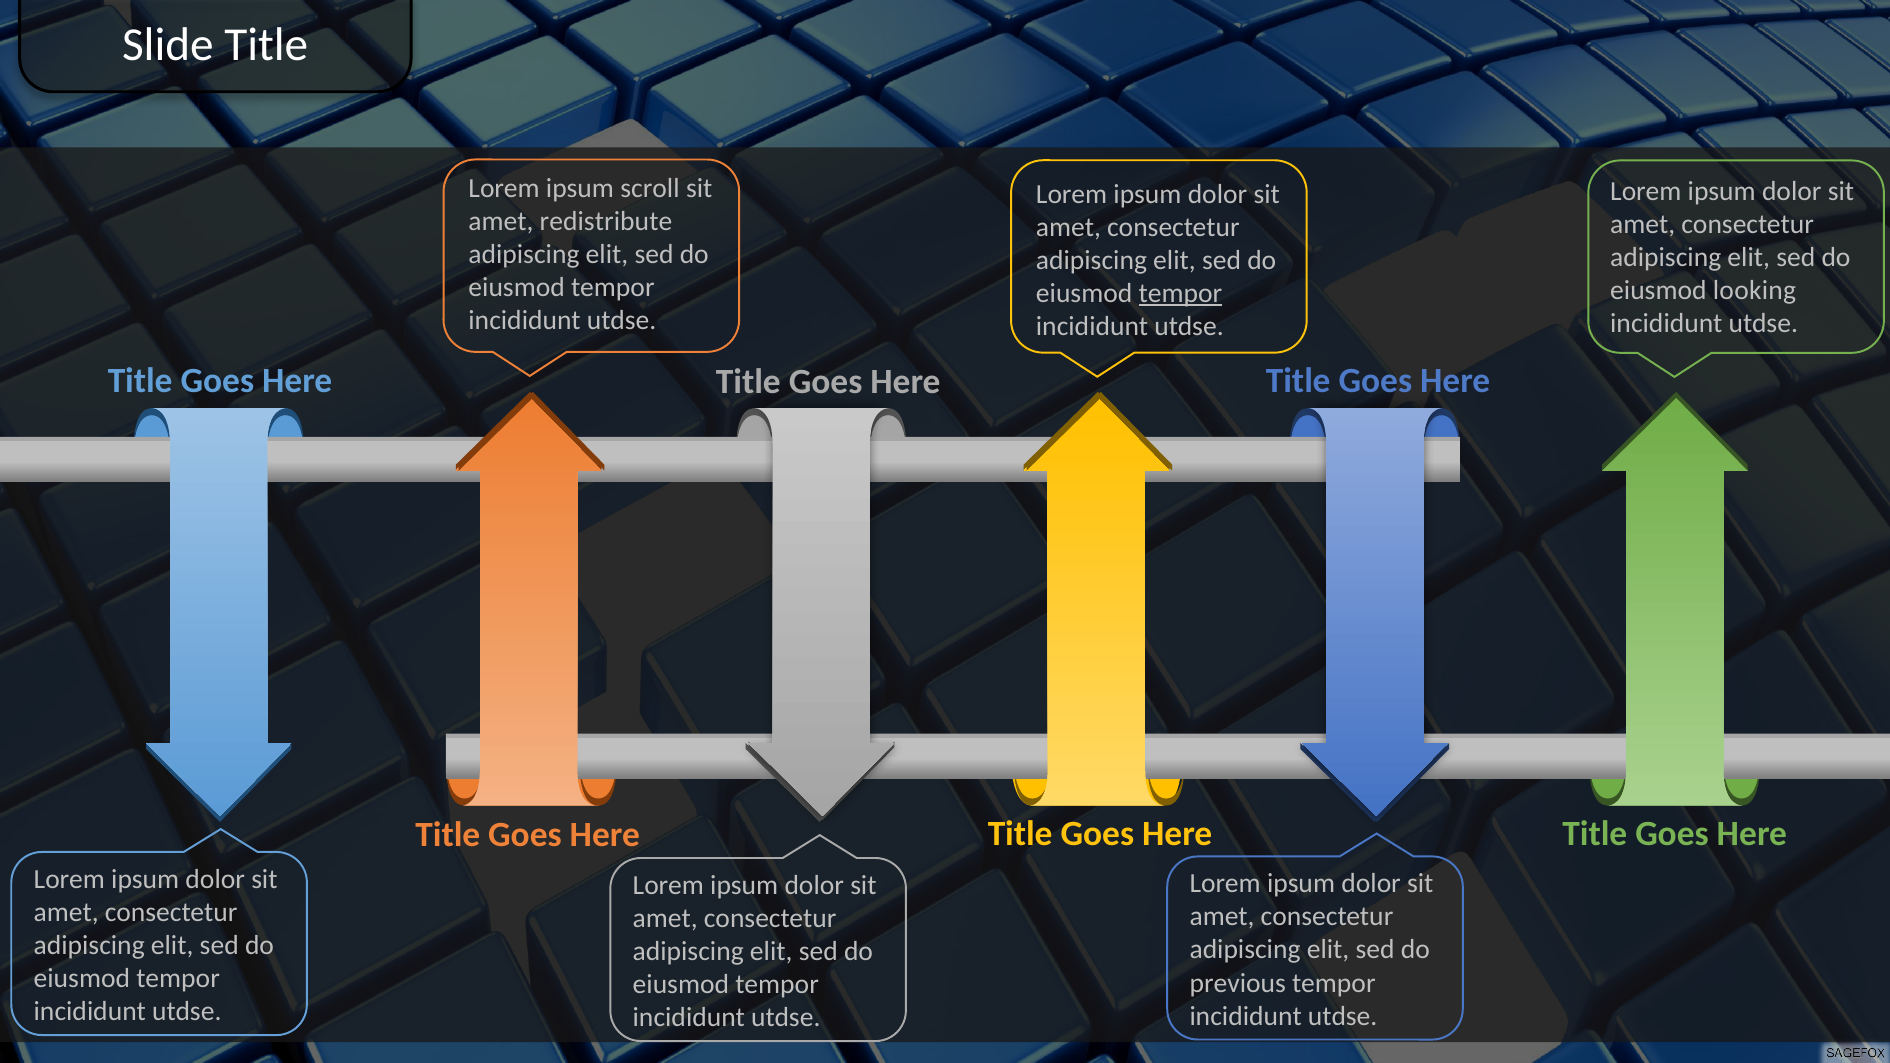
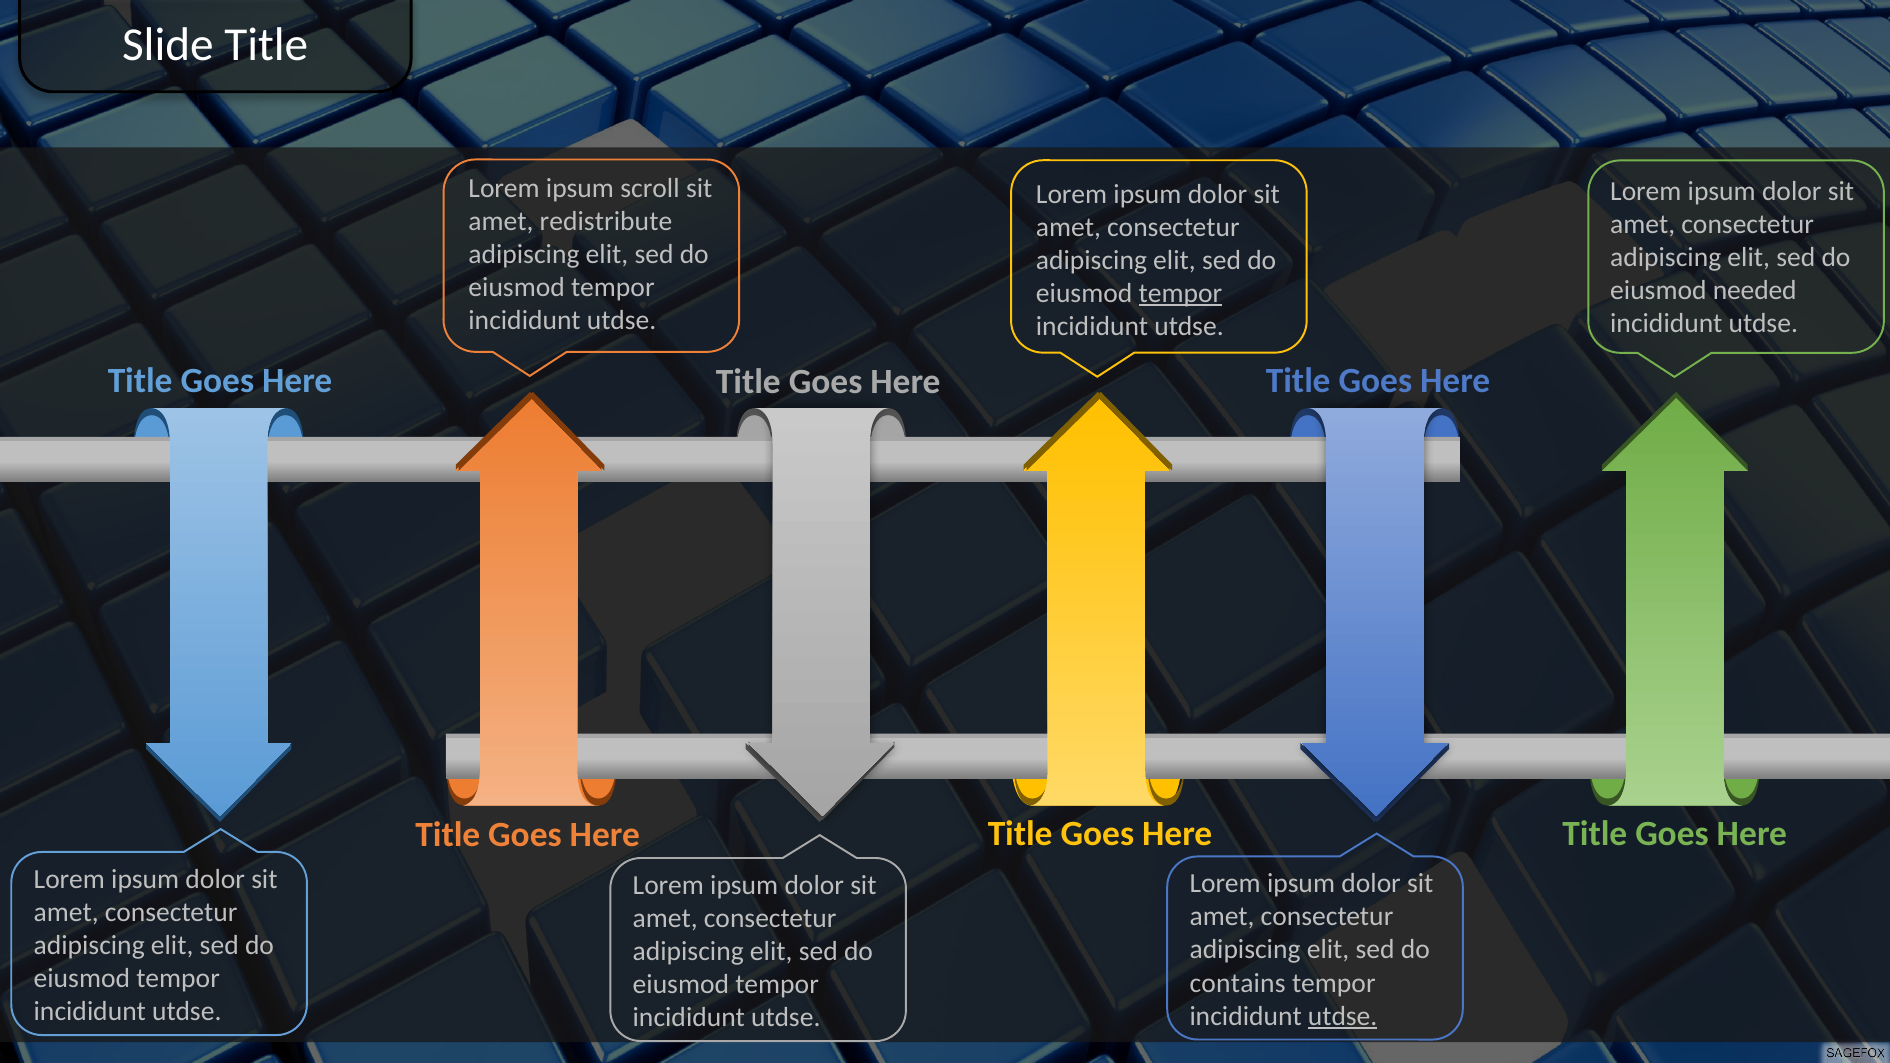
looking: looking -> needed (1755, 291)
previous: previous -> contains (1238, 983)
utdse underline: none -> present (1343, 1016)
